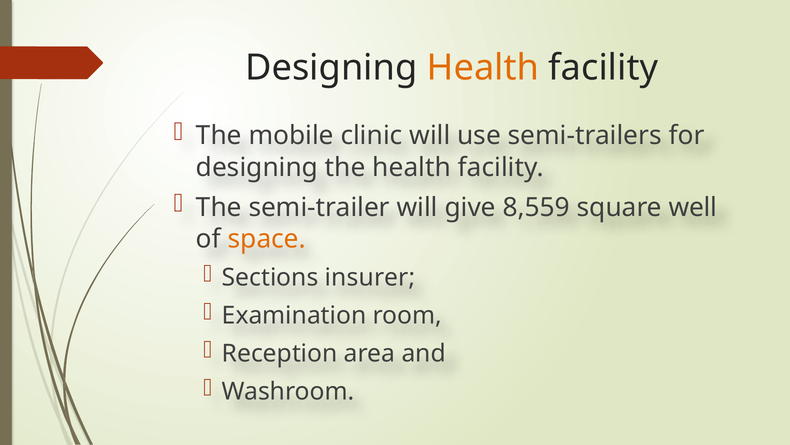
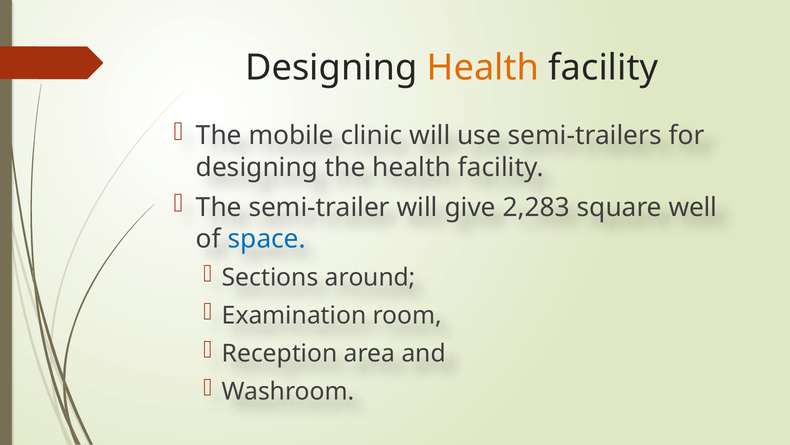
8,559: 8,559 -> 2,283 (536, 207)
space colour: orange -> blue (267, 239)
insurer: insurer -> around (370, 277)
